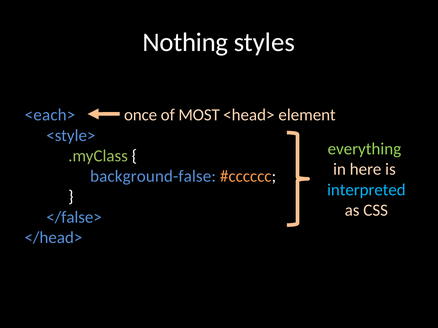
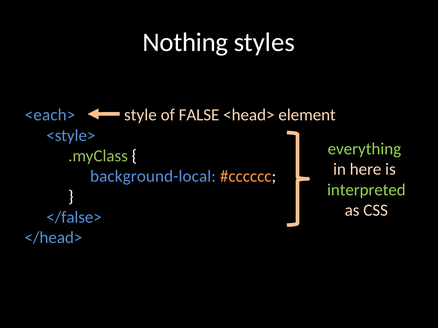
once: once -> style (140, 115)
MOST: MOST -> FALSE (199, 115)
background-false: background-false -> background-local (153, 177)
interpreted colour: light blue -> light green (366, 190)
